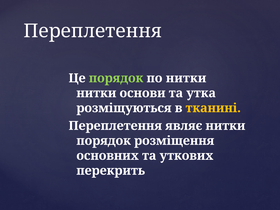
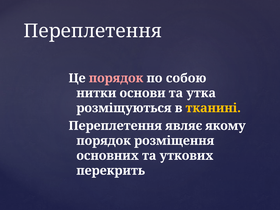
порядок colour: light green -> pink (116, 78)
по нитки: нитки -> собою (186, 78)
являє нитки: нитки -> якому (225, 126)
